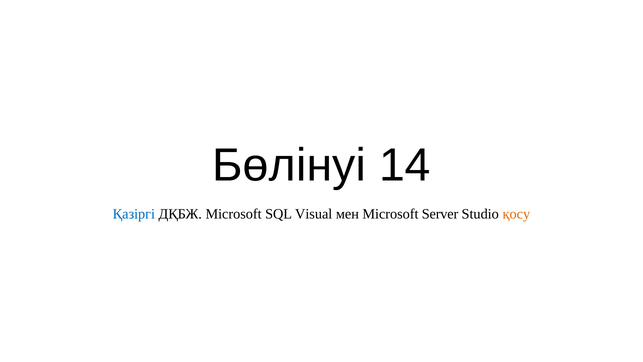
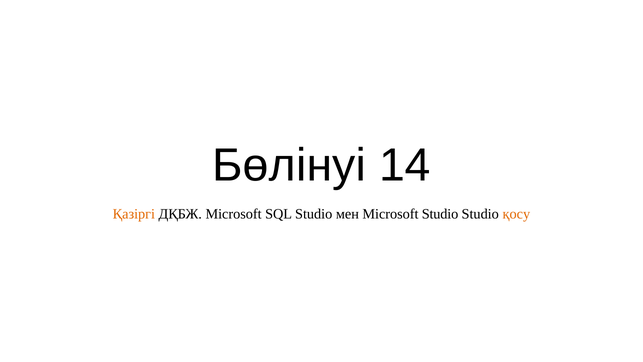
Қазіргі colour: blue -> orange (134, 214)
SQL Visual: Visual -> Studio (314, 214)
Microsoft Server: Server -> Studio (440, 214)
